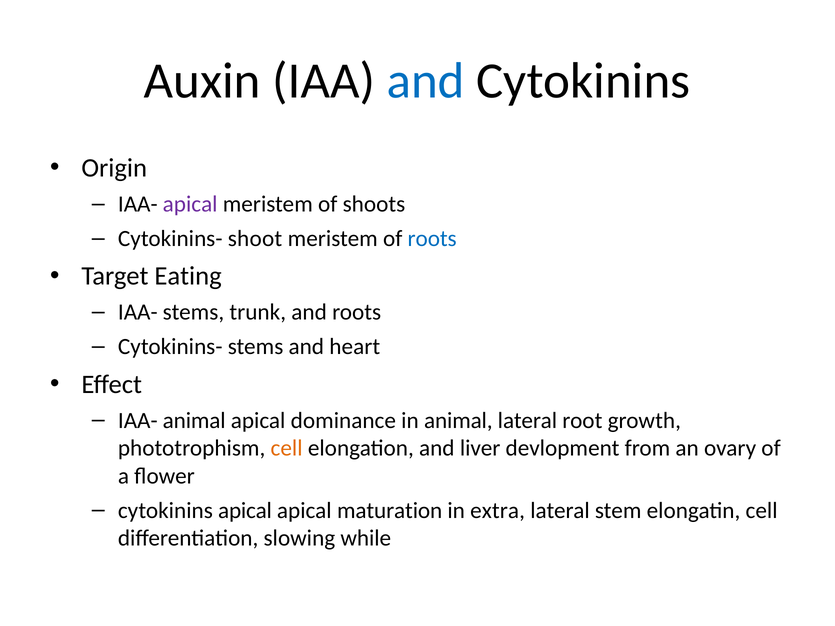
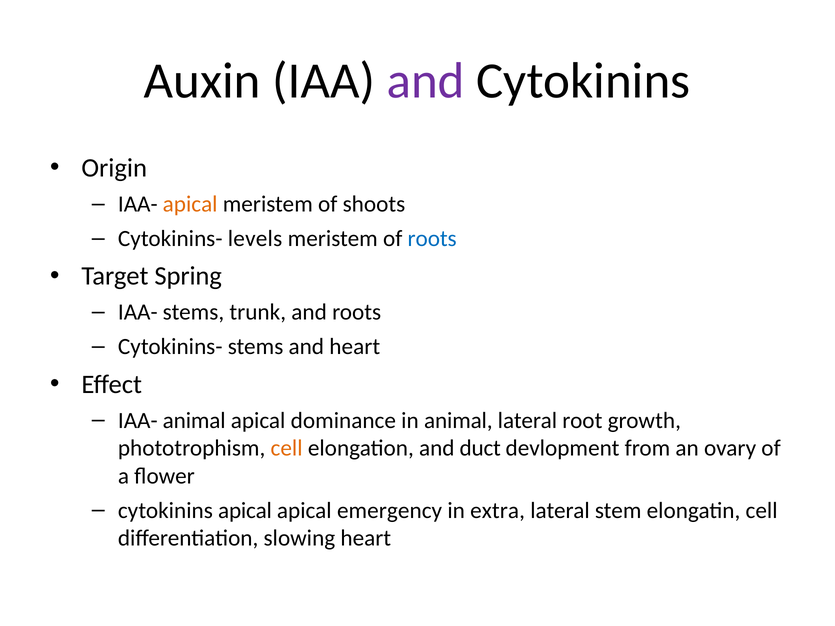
and colour: blue -> purple (426, 81)
apical colour: purple -> orange (190, 204)
shoot: shoot -> levels (255, 239)
Eating: Eating -> Spring (188, 276)
liver: liver -> duct (480, 448)
maturation: maturation -> emergency (390, 511)
slowing while: while -> heart (366, 538)
